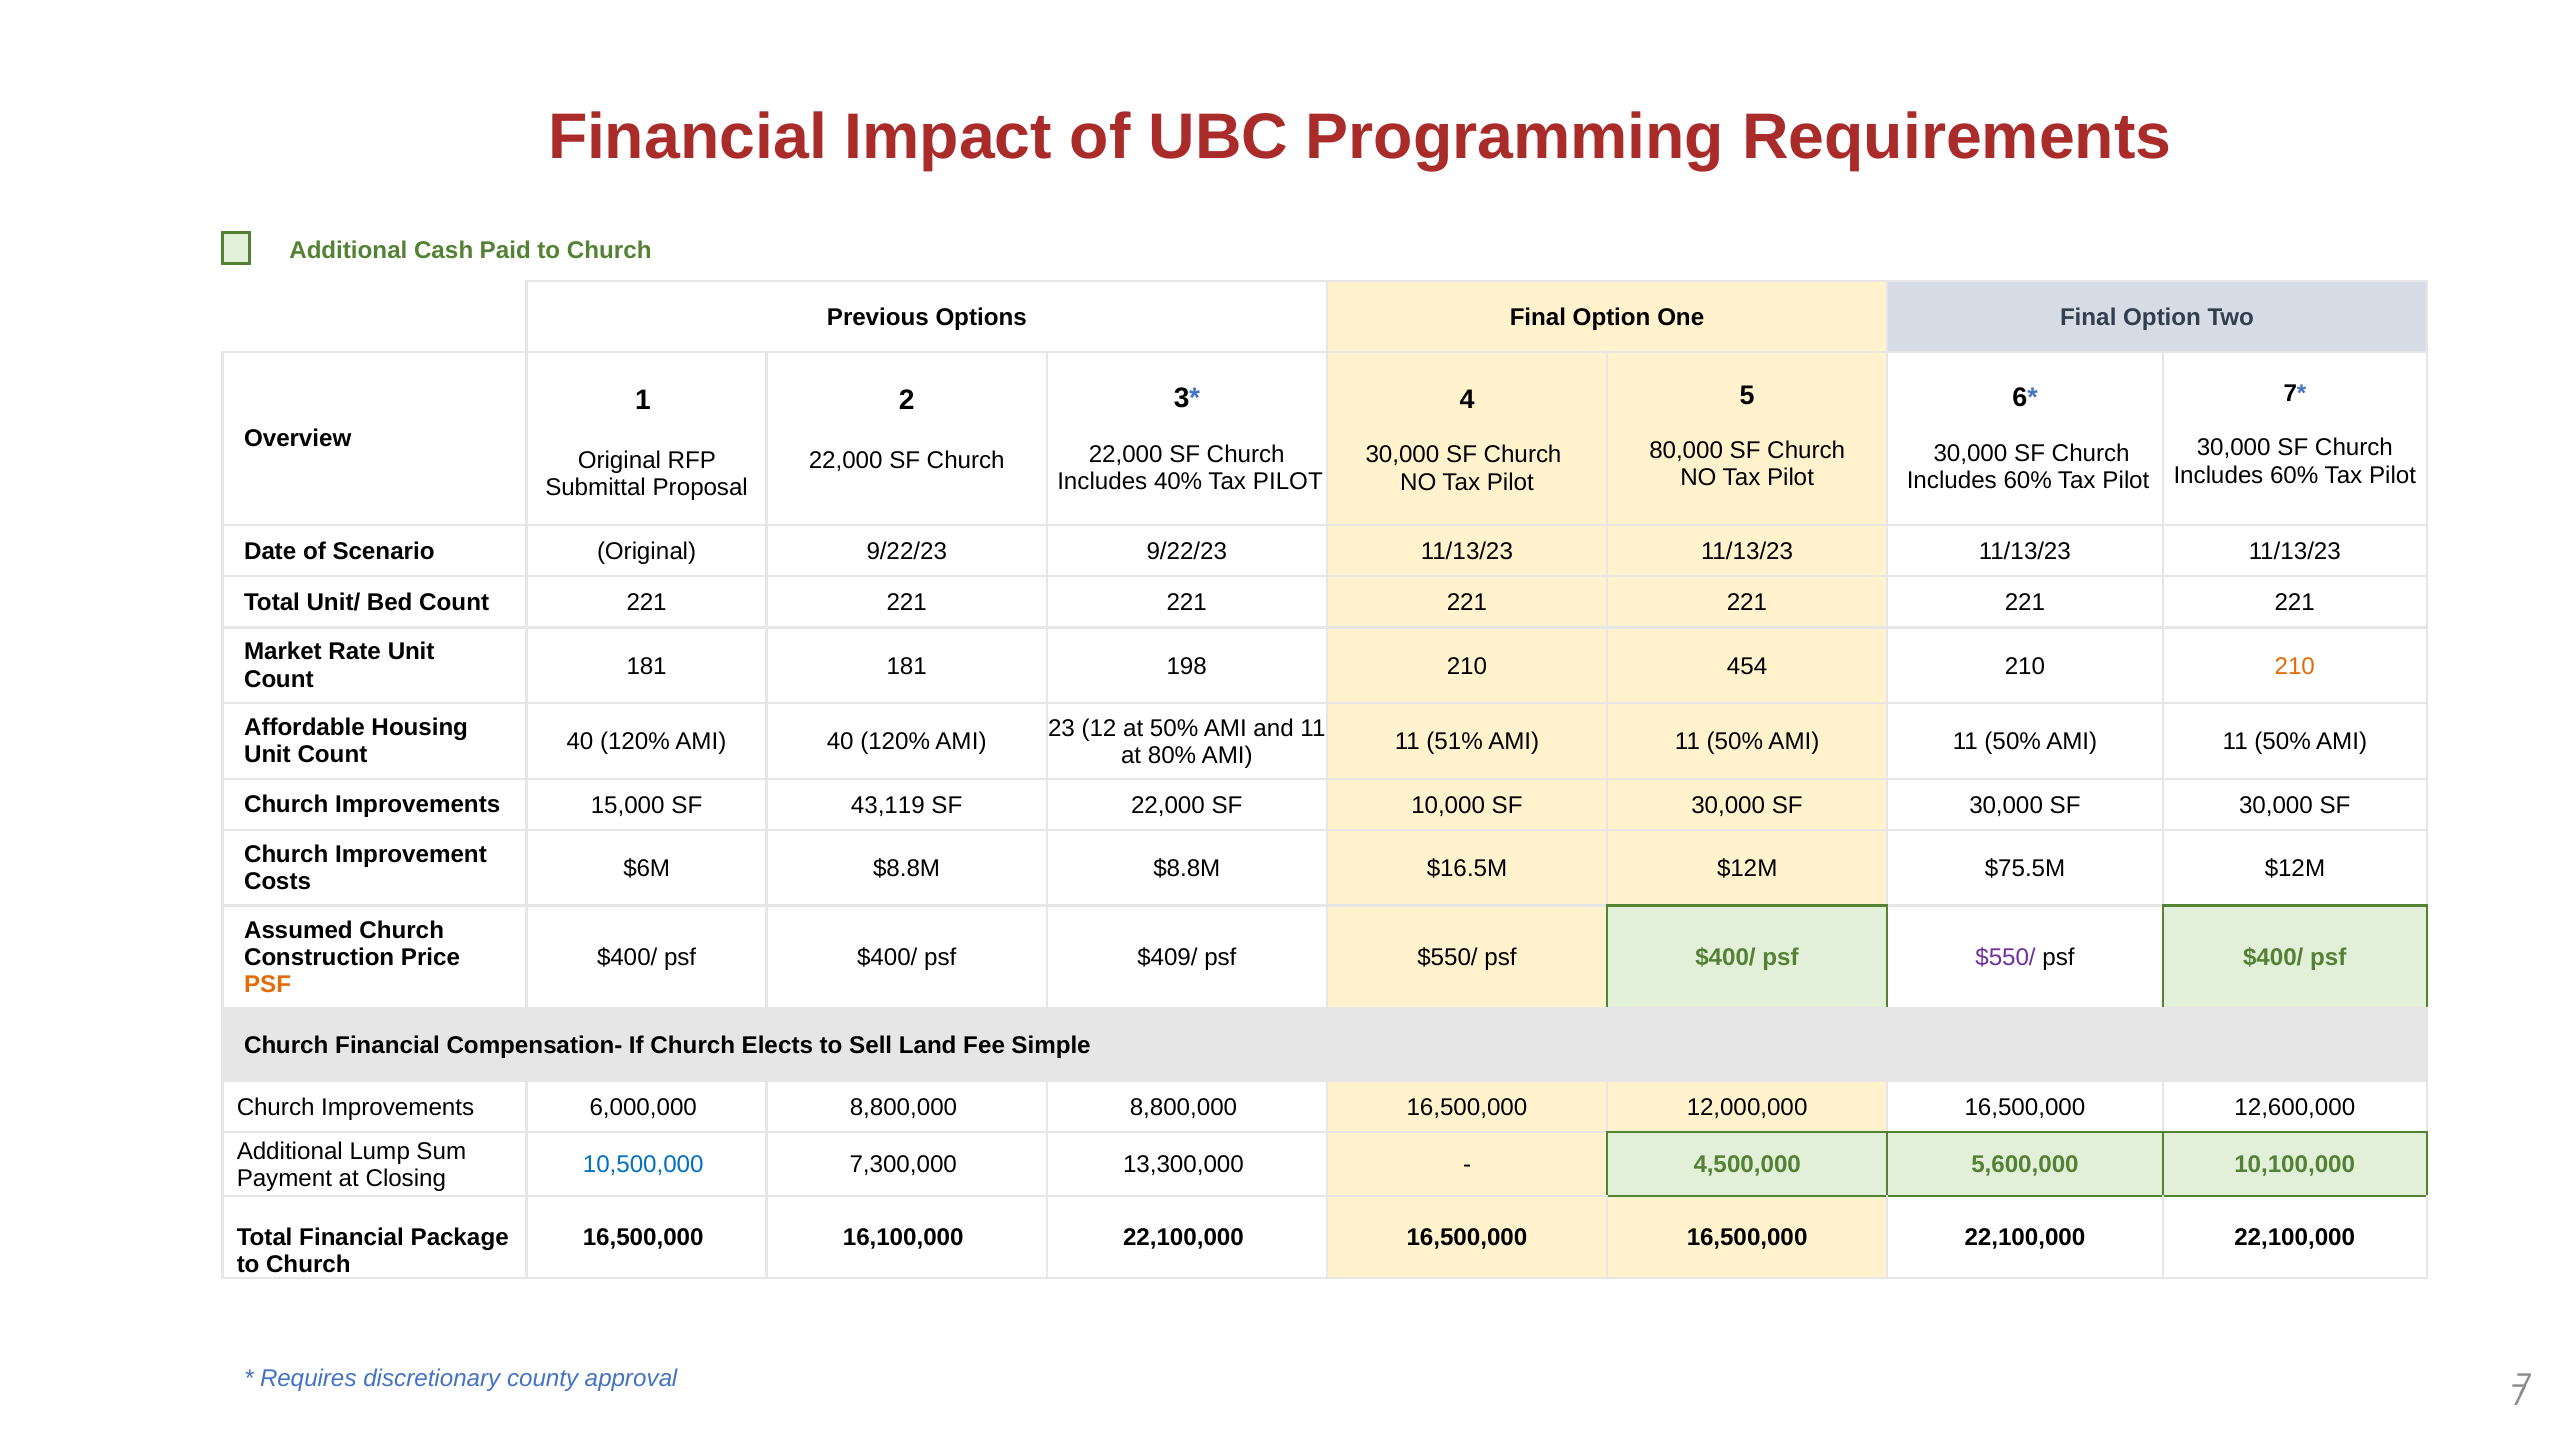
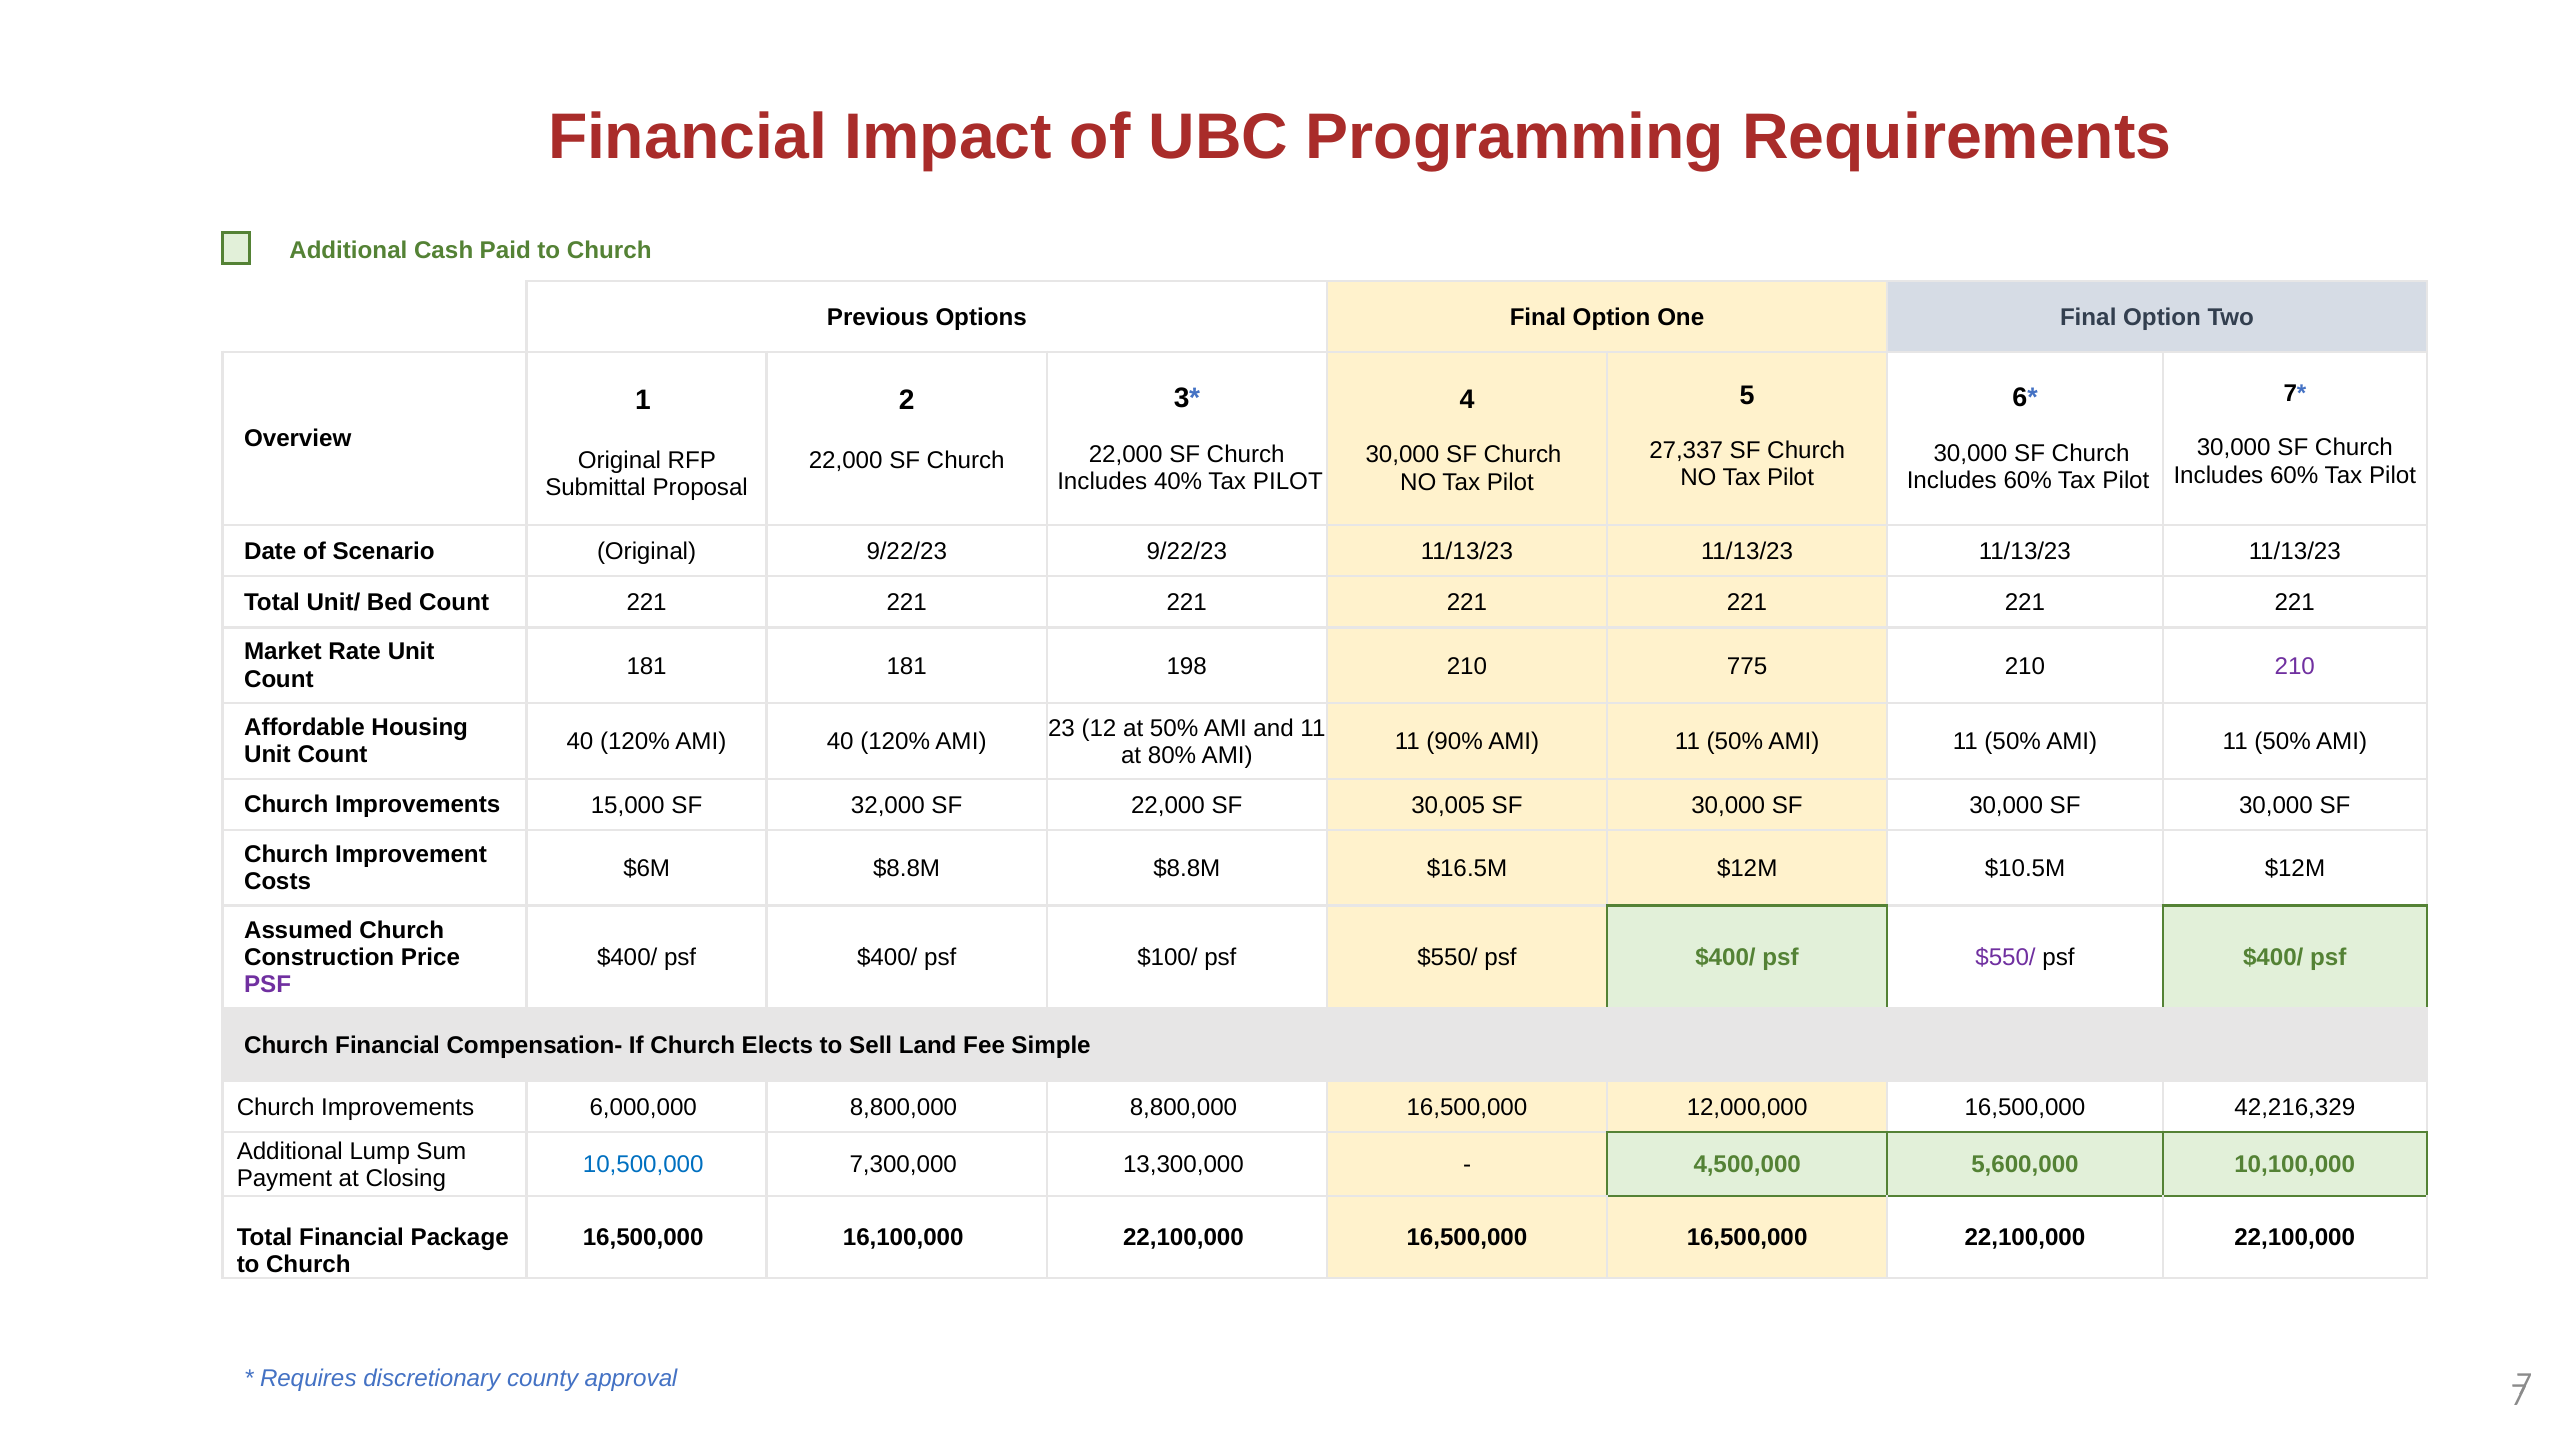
80,000: 80,000 -> 27,337 (1686, 451)
454: 454 -> 775 (1747, 666)
210 colour: orange -> purple (2295, 666)
51%: 51% -> 90% (1455, 742)
43,119: 43,119 -> 32,000 (888, 805)
10,000: 10,000 -> 30,005 (1448, 805)
$75.5M: $75.5M -> $10.5M (2025, 868)
$409/: $409/ -> $100/ (1167, 958)
PSF colour: orange -> purple (268, 984)
12,600,000: 12,600,000 -> 42,216,329 (2295, 1108)
